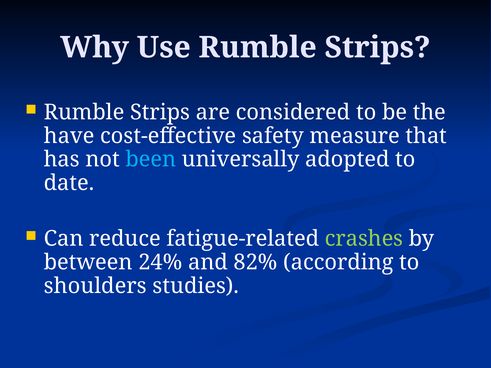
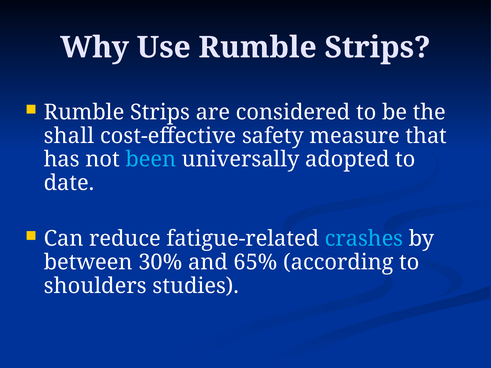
have: have -> shall (69, 136)
crashes colour: light green -> light blue (364, 239)
24%: 24% -> 30% (160, 263)
82%: 82% -> 65% (256, 263)
